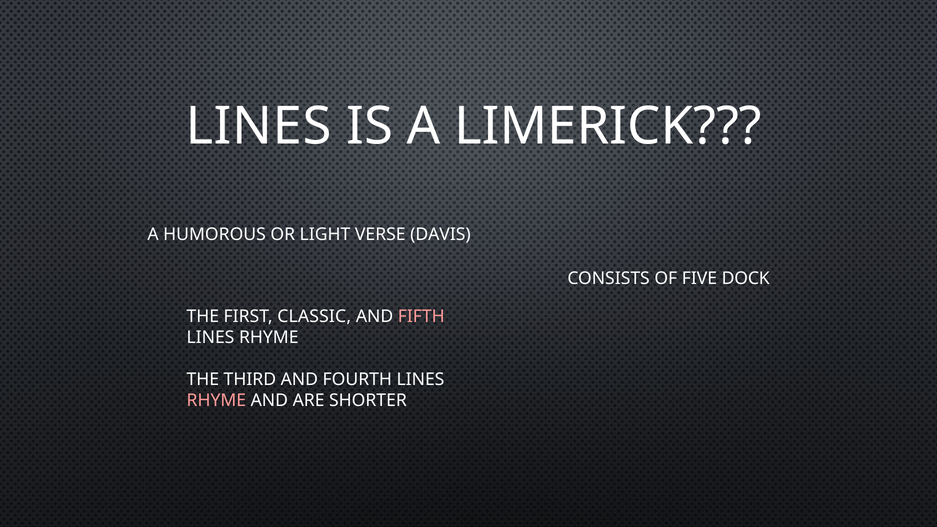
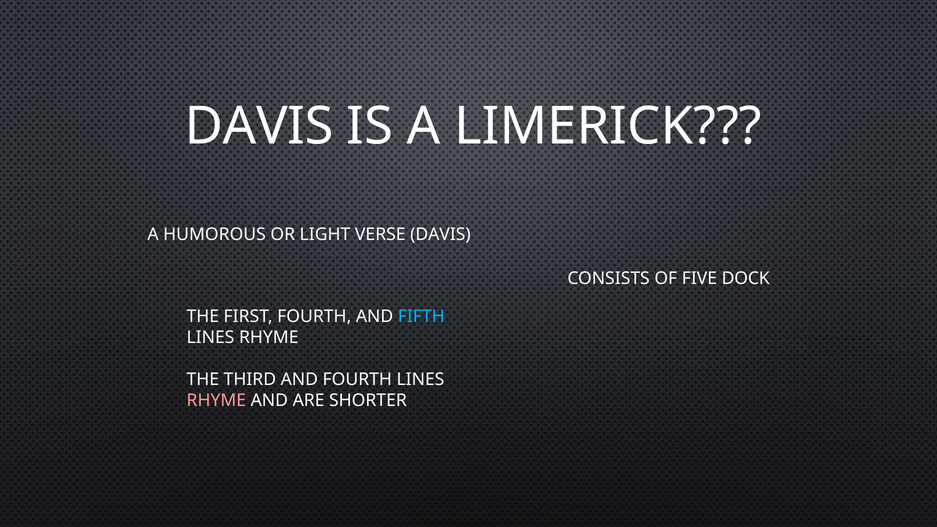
LINES: LINES -> DAVIS (259, 126)
FIRST CLASSIC: CLASSIC -> FOURTH (314, 316)
FIFTH colour: pink -> light blue (421, 316)
